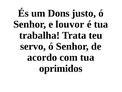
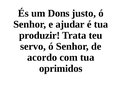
louvor: louvor -> ajudar (70, 24)
trabalha: trabalha -> produzir (40, 35)
